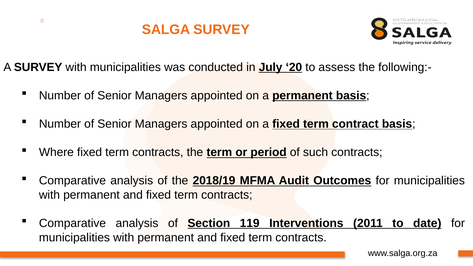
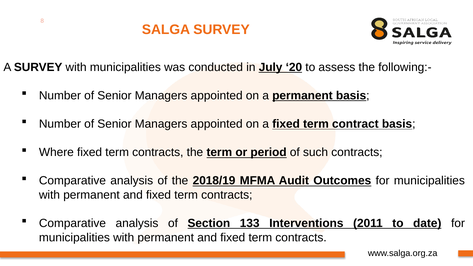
119: 119 -> 133 (250, 223)
